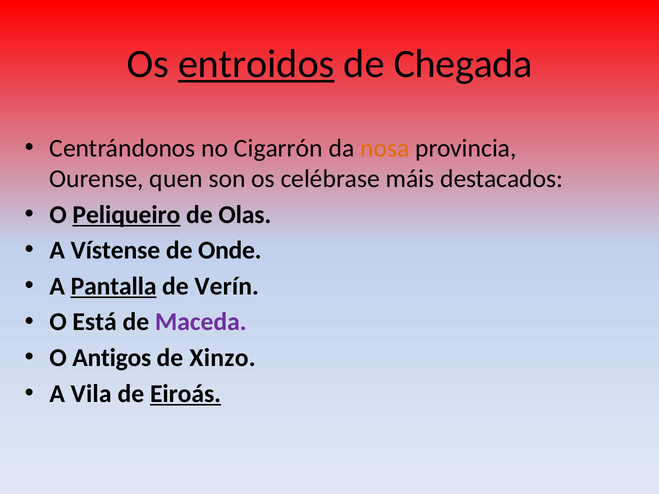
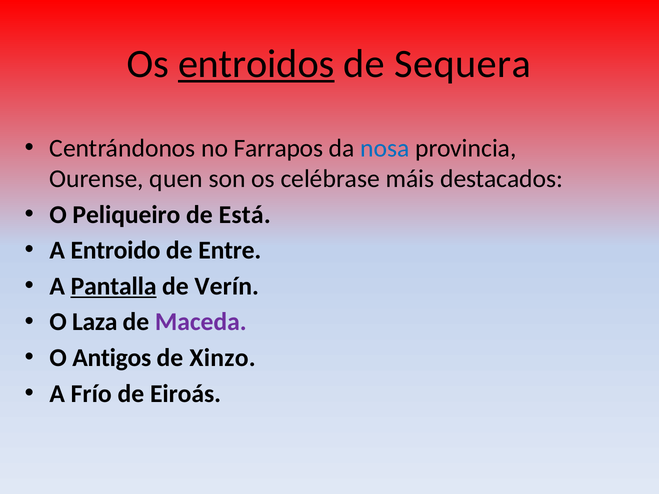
Chegada: Chegada -> Sequera (463, 64)
Cigarrón: Cigarrón -> Farrapos (279, 148)
nosa colour: orange -> blue (385, 148)
Peliqueiro underline: present -> none (126, 215)
Olas: Olas -> Está (245, 215)
Vístense: Vístense -> Entroido (116, 251)
Onde: Onde -> Entre (230, 251)
Está: Está -> Laza (95, 322)
Vila: Vila -> Frío (91, 394)
Eiroás underline: present -> none (186, 394)
